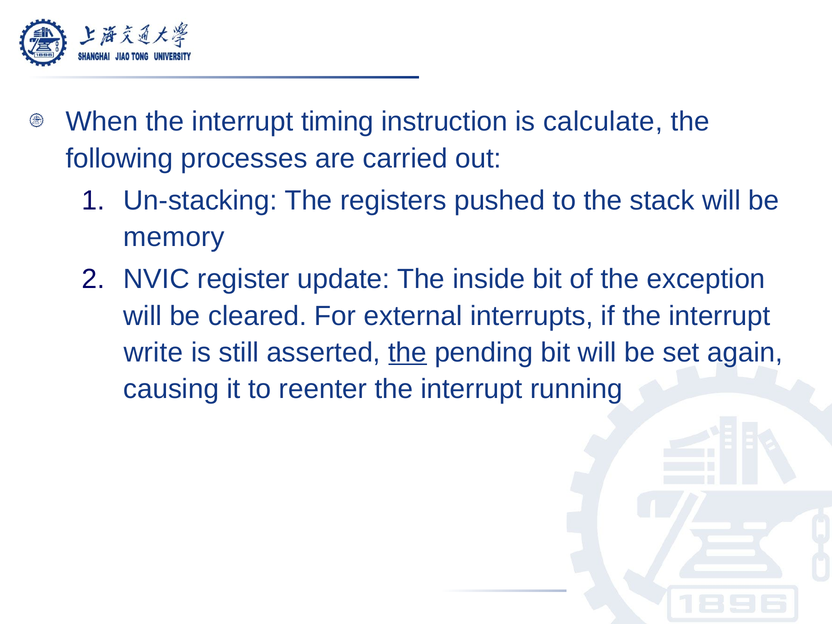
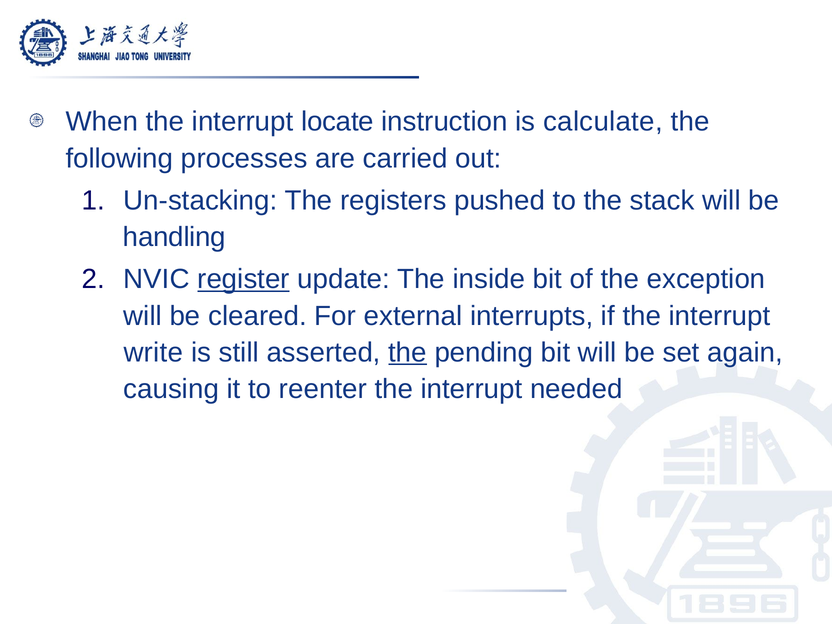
timing: timing -> locate (338, 122)
memory: memory -> handling (174, 237)
register underline: none -> present (244, 279)
running: running -> needed (576, 389)
